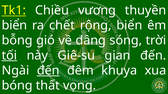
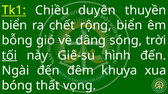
vương: vương -> duyên (97, 10)
gian: gian -> hình (118, 56)
đến underline: present -> none (48, 71)
